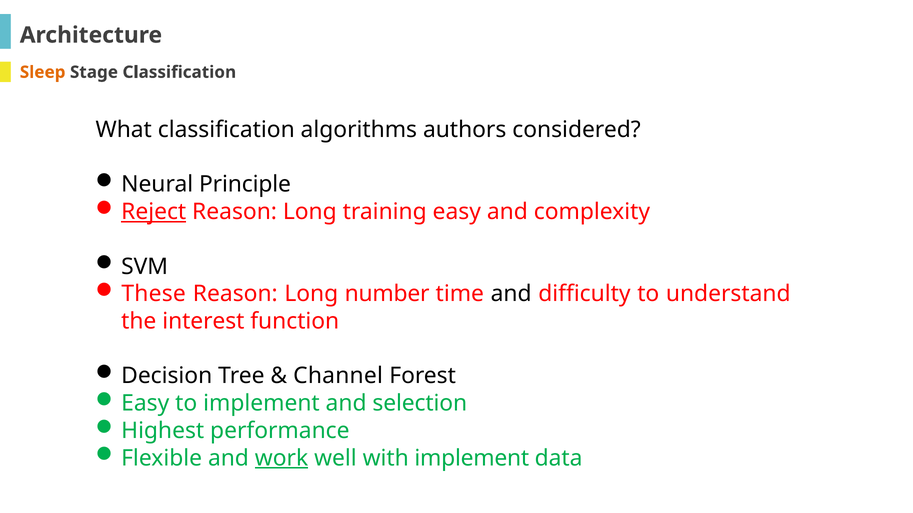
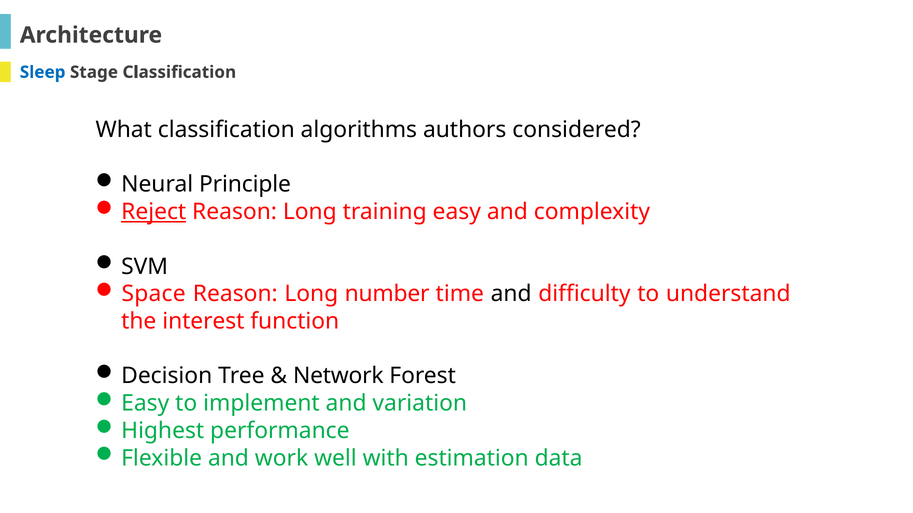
Sleep colour: orange -> blue (43, 72)
These: These -> Space (154, 294)
Channel: Channel -> Network (338, 376)
selection: selection -> variation (420, 404)
work underline: present -> none (282, 459)
with implement: implement -> estimation (472, 459)
